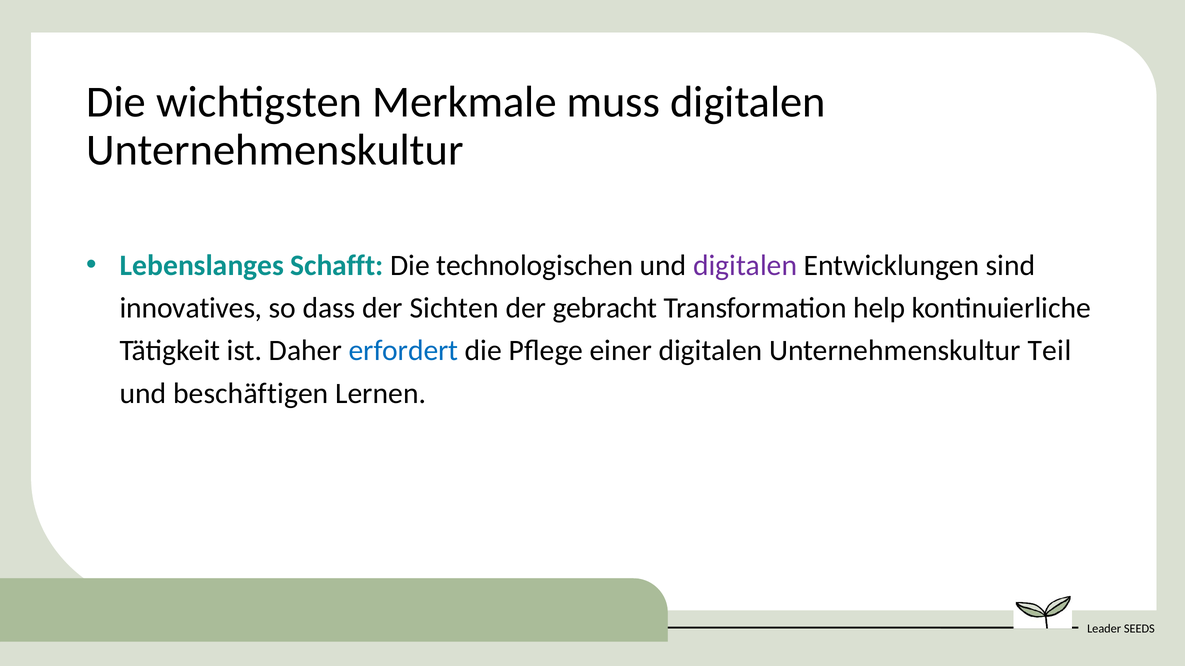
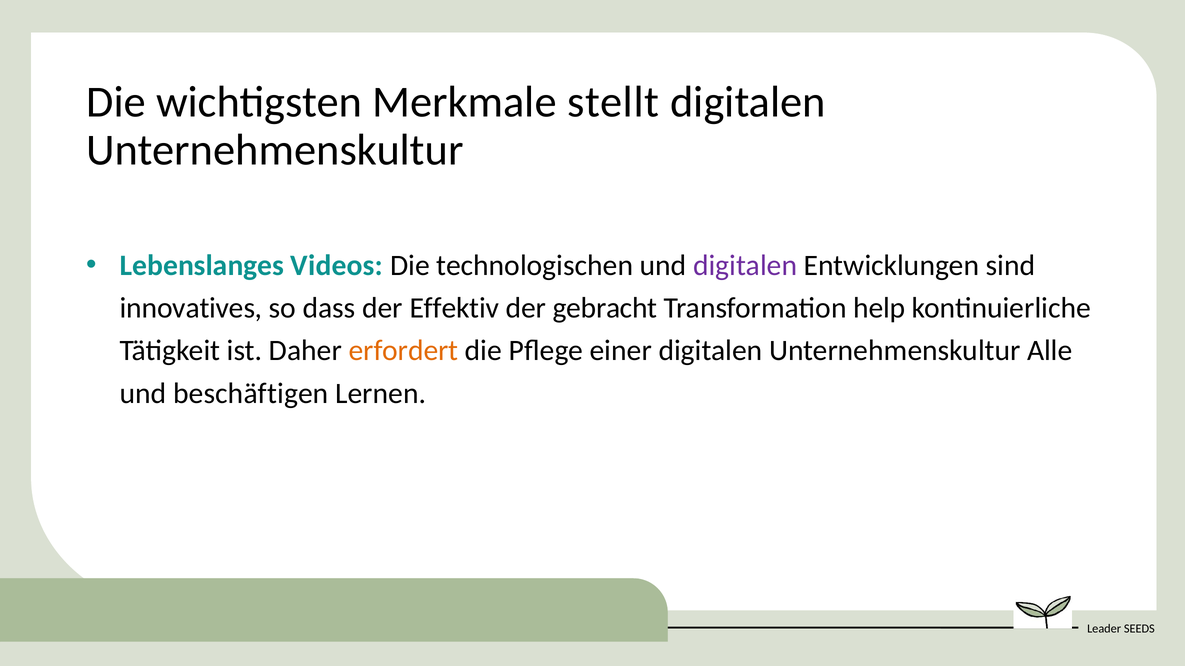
muss: muss -> stellt (613, 102)
Schafft: Schafft -> Videos (337, 266)
Sichten: Sichten -> Effektiv (454, 308)
erfordert colour: blue -> orange (404, 351)
Teil: Teil -> Alle (1050, 351)
